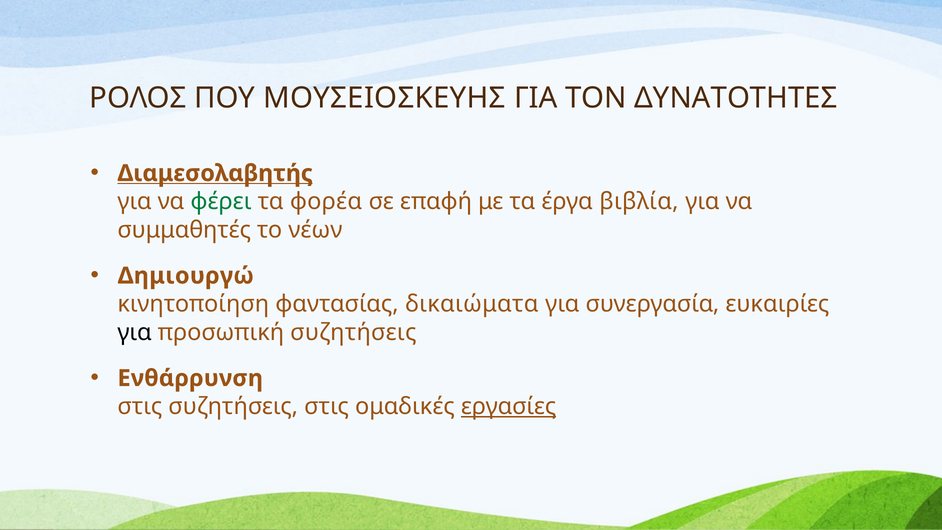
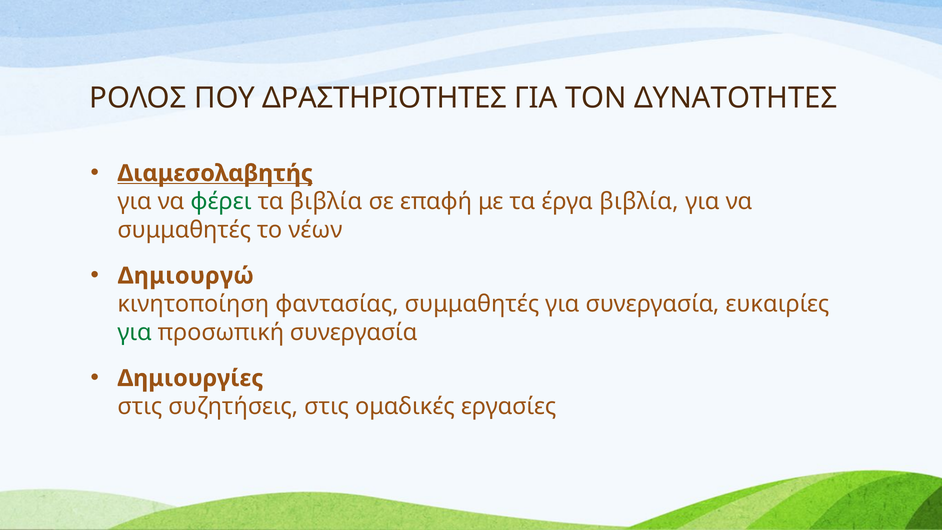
ΜΟΥΣΕΙΟΣΚΕΥΗΣ: ΜΟΥΣΕΙΟΣΚΕΥΗΣ -> ΔΡΑΣΤΗΡΙΟΤΗΤΕΣ (385, 98)
τα φορέα: φορέα -> βιβλία (326, 202)
φαντασίας δικαιώματα: δικαιώματα -> συμμαθητές (472, 304)
για colour: black -> green (135, 332)
προσωπική συζητήσεις: συζητήσεις -> συνεργασία (354, 332)
Ενθάρρυνση: Ενθάρρυνση -> Δημιουργίες (190, 378)
εργασίες underline: present -> none (509, 406)
